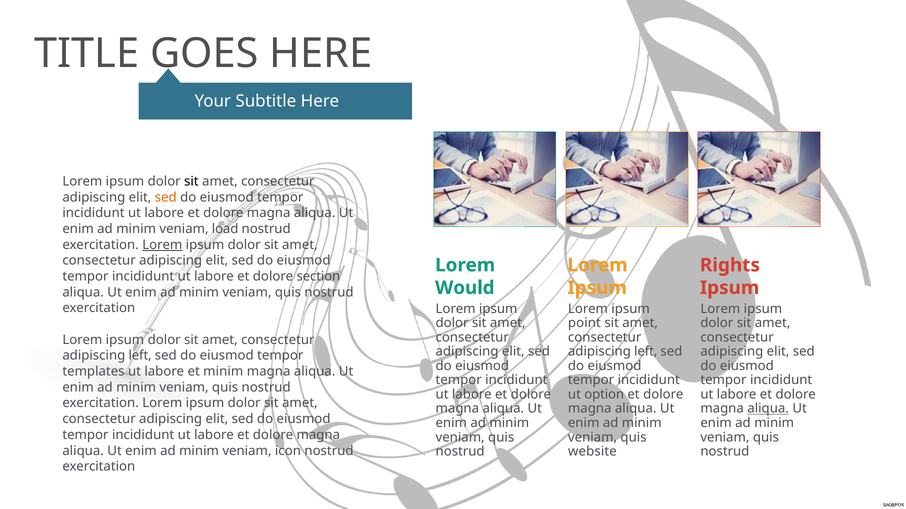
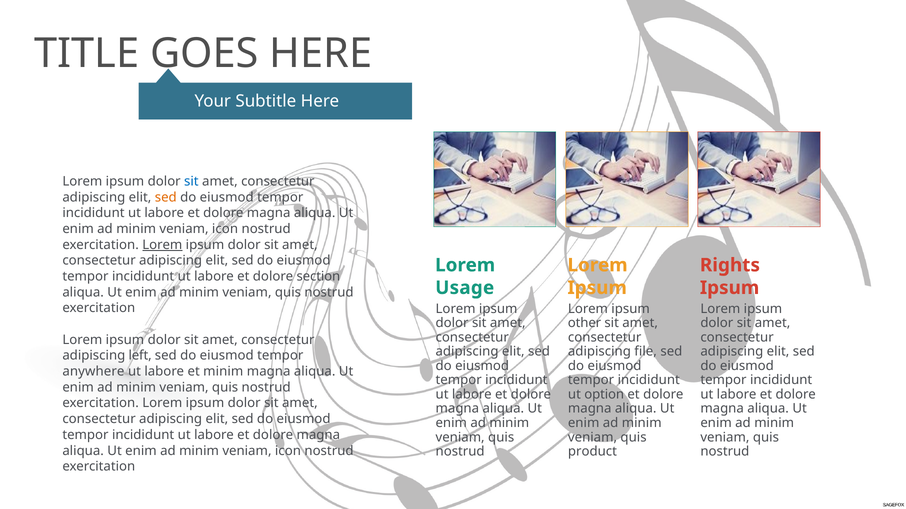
sit colour: black -> blue (191, 182)
load: load -> icon (225, 229)
Would: Would -> Usage (465, 288)
point: point -> other (585, 323)
left: left -> file (646, 352)
templates: templates -> anywhere (93, 372)
aliqua underline: present -> none (768, 409)
website: website -> product (592, 452)
